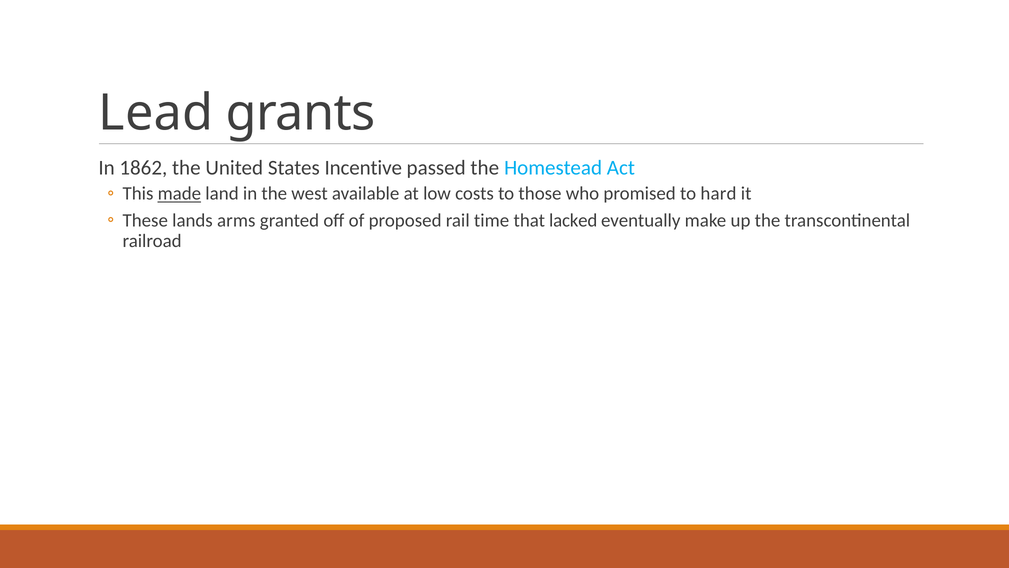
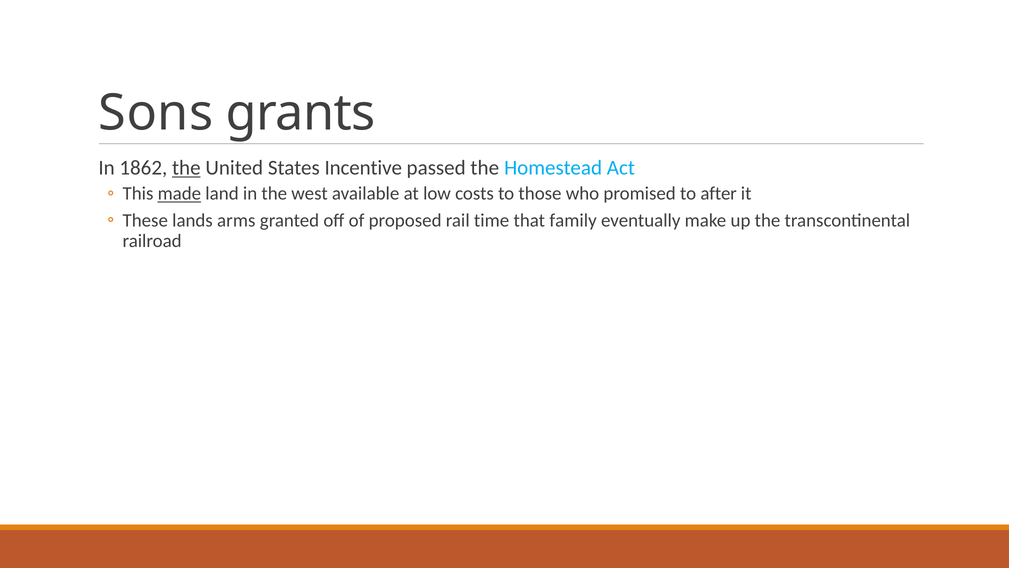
Lead: Lead -> Sons (156, 113)
the underline: none -> present (186, 168)
hard: hard -> after (719, 194)
lacked: lacked -> family (573, 220)
